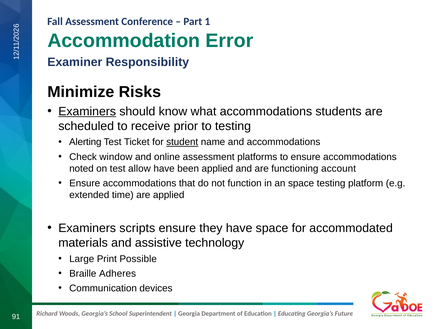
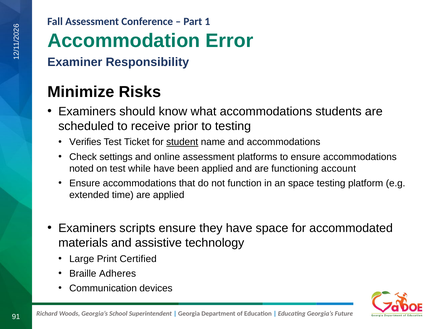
Examiners underline: present -> none (87, 112)
Alerting: Alerting -> Verifies (85, 142)
window: window -> settings (116, 157)
allow: allow -> while (139, 169)
Possible: Possible -> Certified (138, 259)
